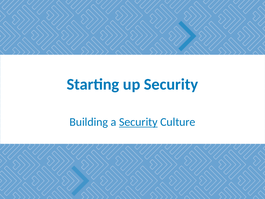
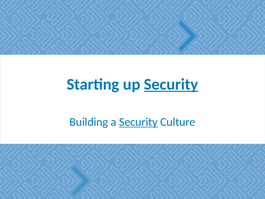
Security underline: none -> present (171, 84)
